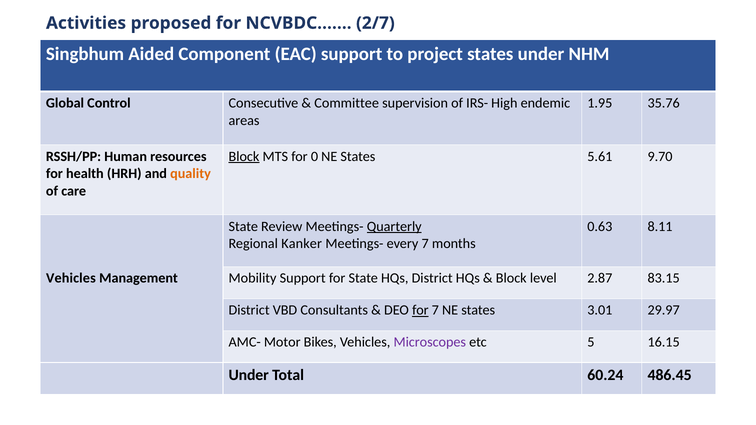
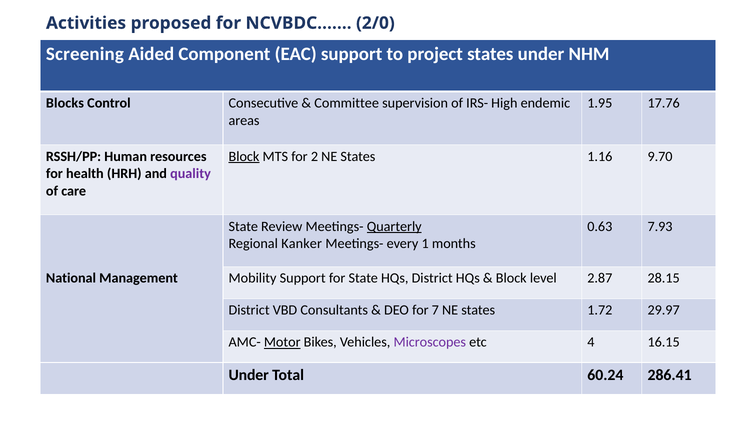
2/7: 2/7 -> 2/0 (375, 23)
Singbhum: Singbhum -> Screening (85, 54)
Global: Global -> Blocks (65, 103)
35.76: 35.76 -> 17.76 (664, 103)
0: 0 -> 2 (315, 157)
5.61: 5.61 -> 1.16 (600, 157)
quality colour: orange -> purple (191, 174)
8.11: 8.11 -> 7.93 (660, 226)
every 7: 7 -> 1 (425, 244)
Vehicles: Vehicles -> National (71, 278)
83.15: 83.15 -> 28.15 (664, 278)
for underline: present -> none (420, 310)
3.01: 3.01 -> 1.72 (600, 310)
Motor underline: none -> present (282, 342)
5: 5 -> 4 (591, 342)
486.45: 486.45 -> 286.41 (670, 375)
